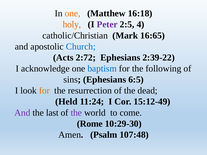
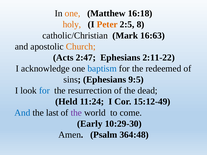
Peter colour: purple -> orange (107, 24)
4: 4 -> 8 (141, 24)
16:65: 16:65 -> 16:63 (153, 36)
Church colour: blue -> orange (81, 47)
2:72: 2:72 -> 2:47 (86, 58)
2:39-22: 2:39-22 -> 2:11-22 (159, 58)
following: following -> redeemed (163, 69)
6:5: 6:5 -> 9:5 (136, 80)
for colour: orange -> blue (44, 91)
And colour: purple -> blue (22, 113)
Rome: Rome -> Early (90, 124)
107:48: 107:48 -> 364:48 (134, 135)
